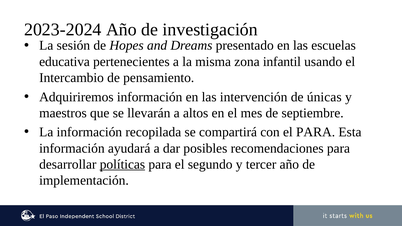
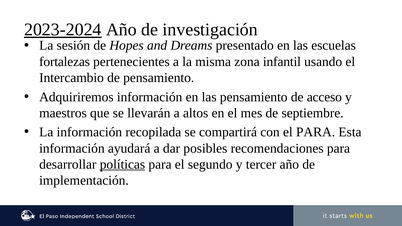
2023-2024 underline: none -> present (63, 30)
educativa: educativa -> fortalezas (65, 62)
las intervención: intervención -> pensamiento (254, 97)
únicas: únicas -> acceso (324, 97)
